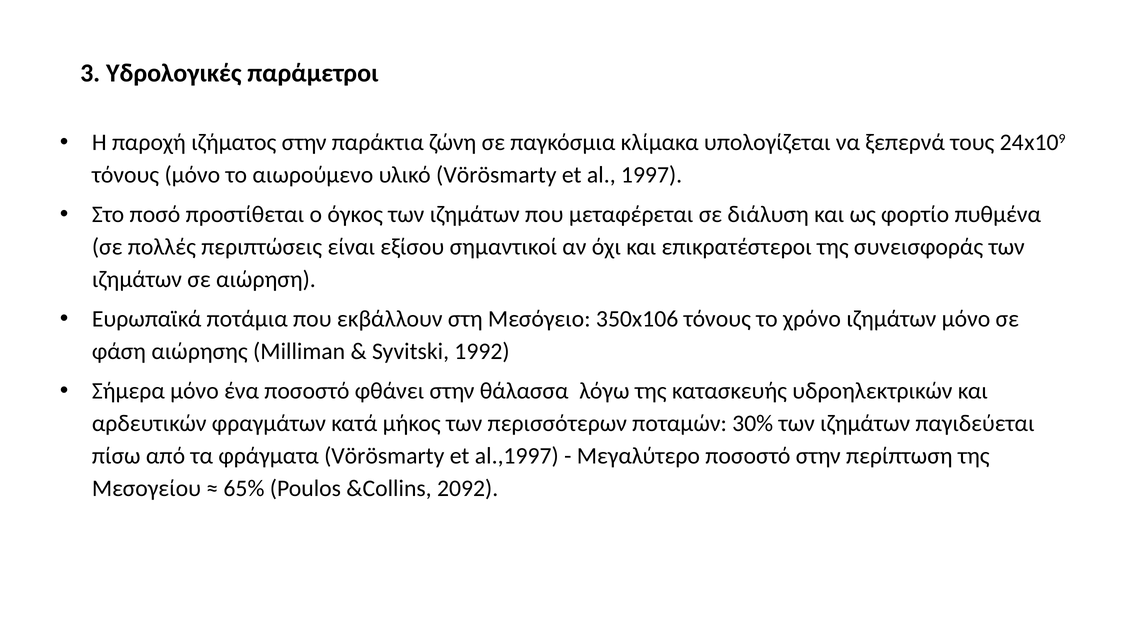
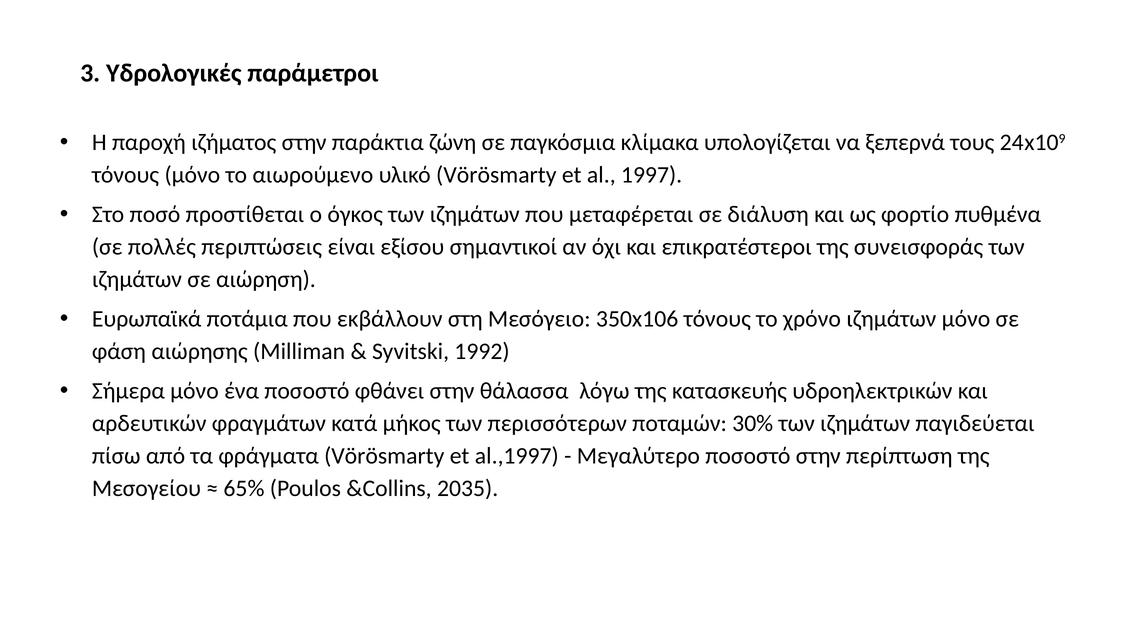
2092: 2092 -> 2035 (468, 488)
